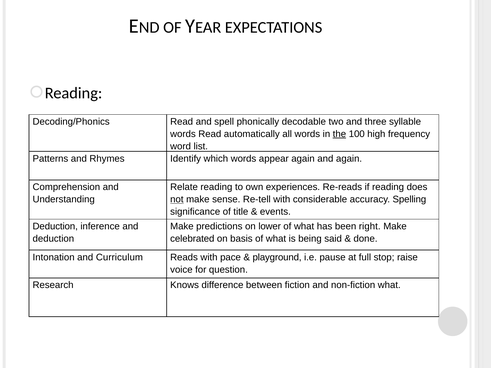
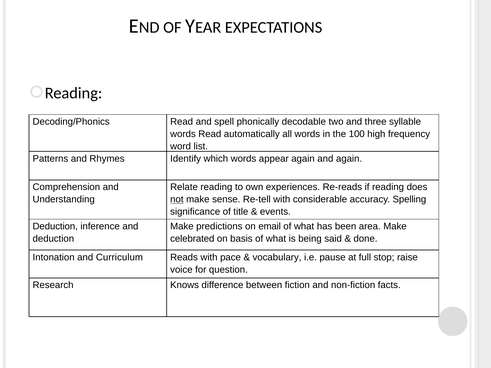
the underline: present -> none (339, 134)
lower: lower -> email (270, 226)
right: right -> area (370, 226)
playground: playground -> vocabulary (277, 257)
non-fiction what: what -> facts (389, 285)
